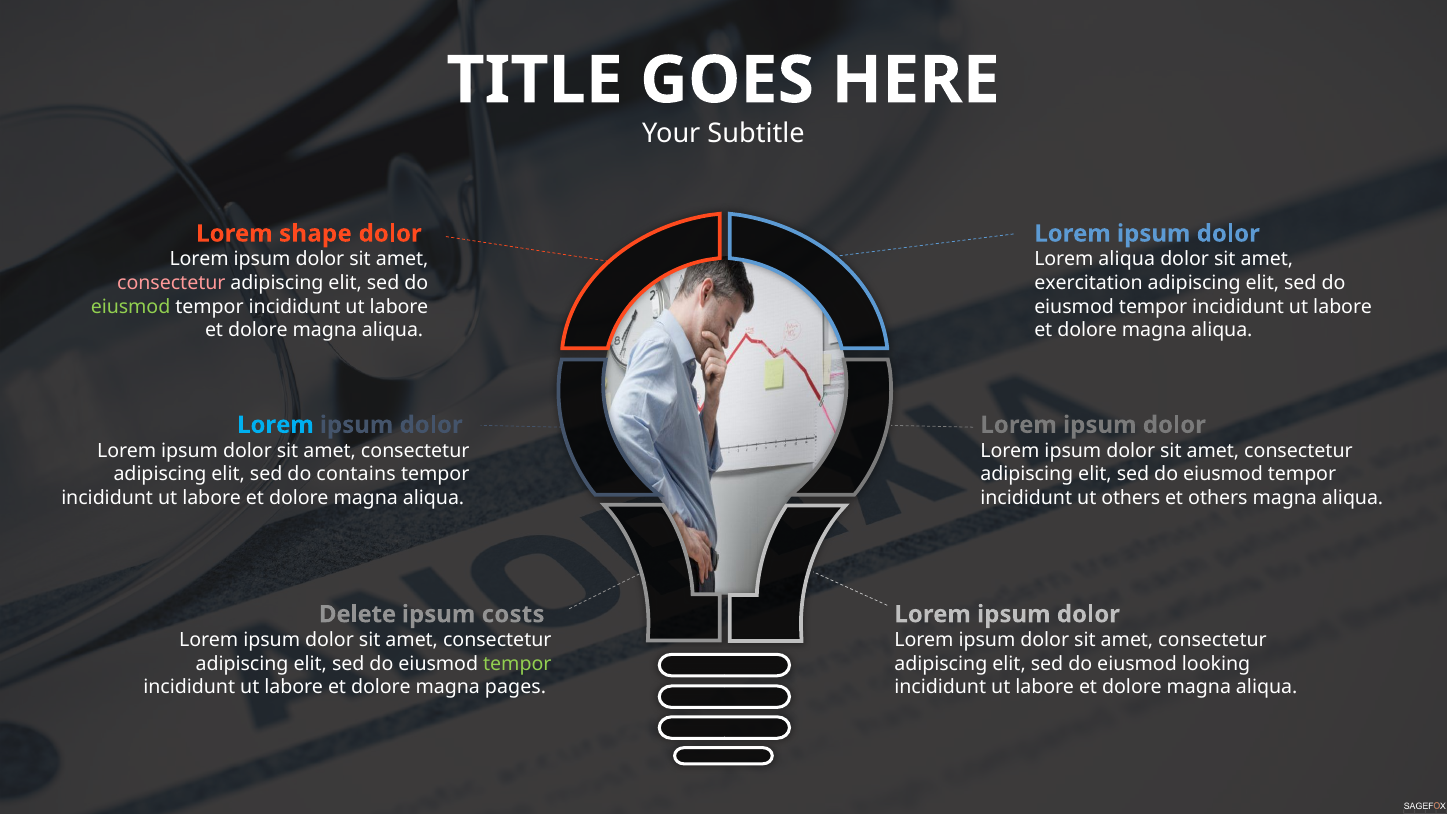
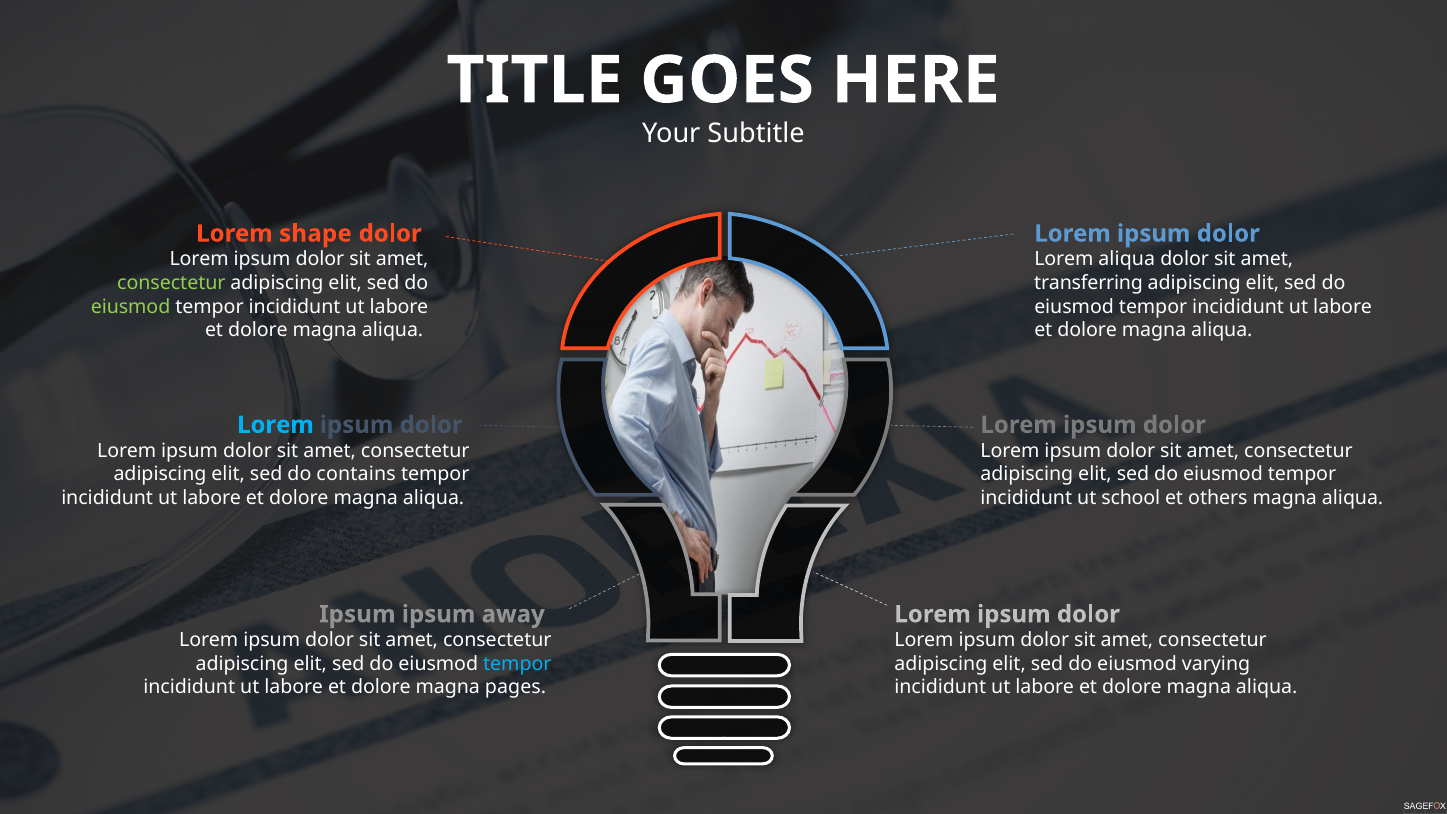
consectetur colour: pink -> light green (171, 283)
exercitation: exercitation -> transferring (1089, 283)
ut others: others -> school (1131, 498)
Delete: Delete -> Ipsum (357, 614)
costs: costs -> away (513, 614)
tempor colour: light green -> light blue (517, 664)
looking: looking -> varying (1216, 664)
